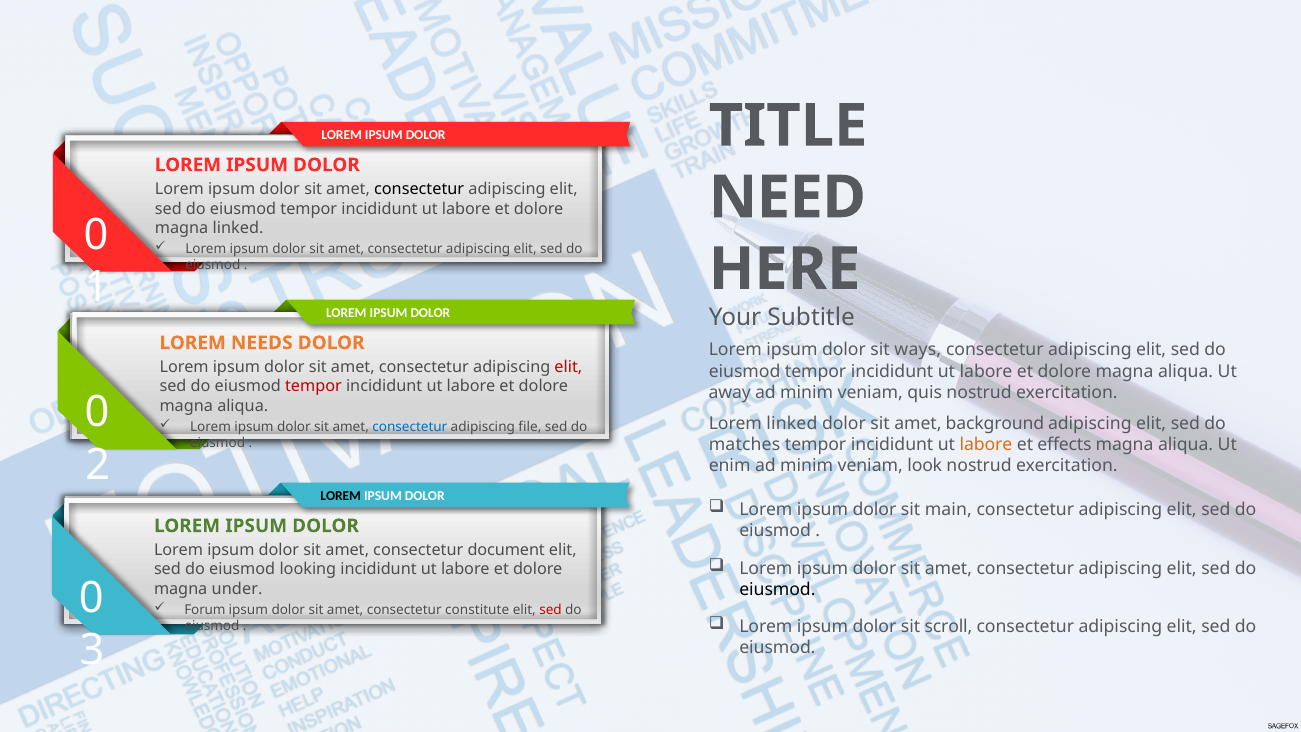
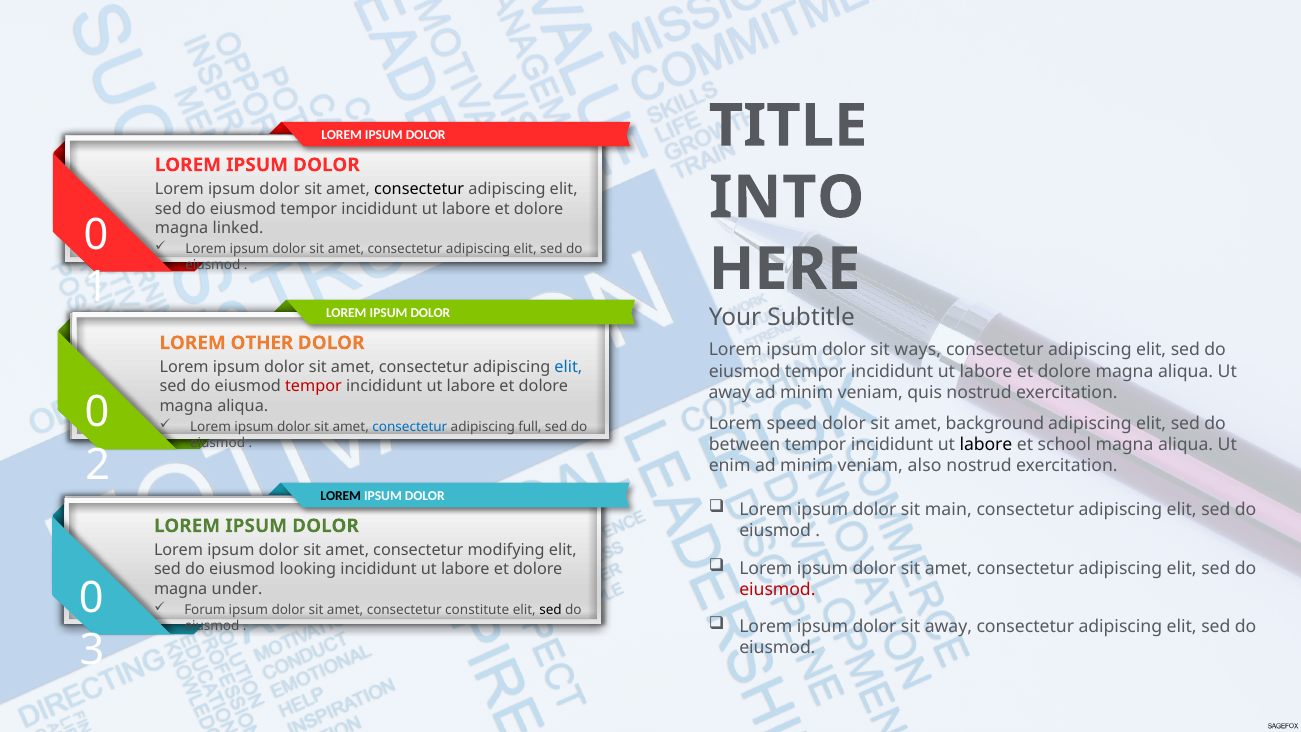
NEED: NEED -> INTO (787, 198)
NEEDS: NEEDS -> OTHER (262, 343)
elit colour: red -> blue (568, 367)
Lorem linked: linked -> speed (792, 423)
file: file -> full (530, 427)
matches: matches -> between (745, 444)
labore colour: orange -> black (986, 444)
effects: effects -> school (1064, 444)
look: look -> also (925, 466)
document: document -> modifying (506, 550)
eiusmod colour: black -> red (777, 589)
sed colour: red -> black (551, 610)
sit scroll: scroll -> away (948, 627)
